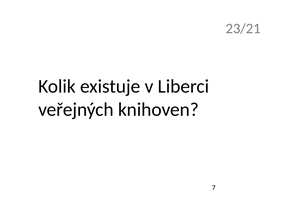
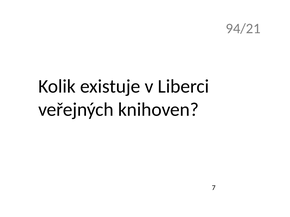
23/21: 23/21 -> 94/21 (243, 29)
